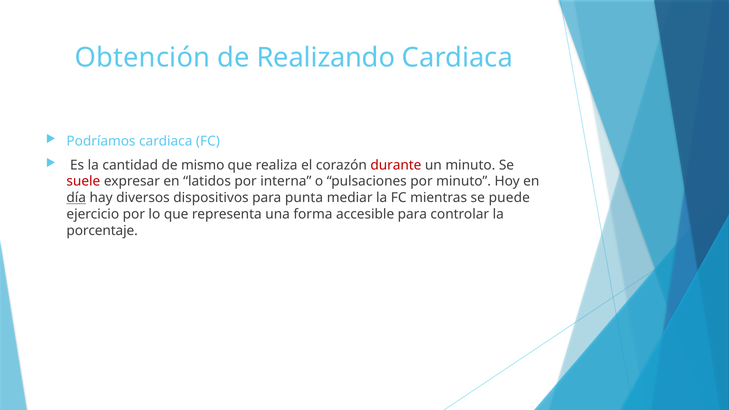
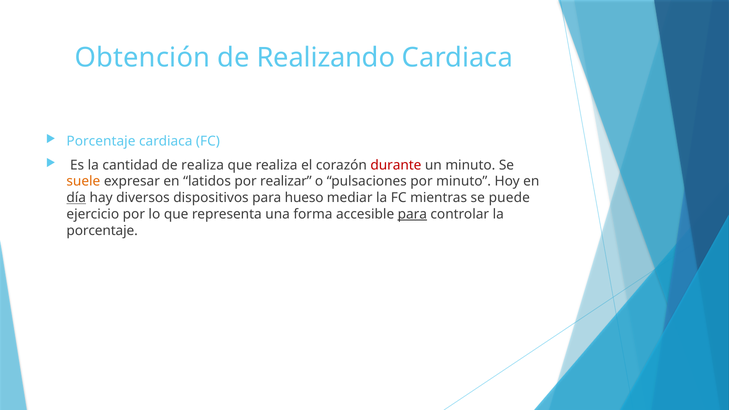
Podríamos: Podríamos -> Porcentaje (101, 141)
de mismo: mismo -> realiza (203, 165)
suele colour: red -> orange (83, 181)
interna: interna -> realizar (286, 181)
punta: punta -> hueso (304, 198)
para underline: none -> present (412, 214)
